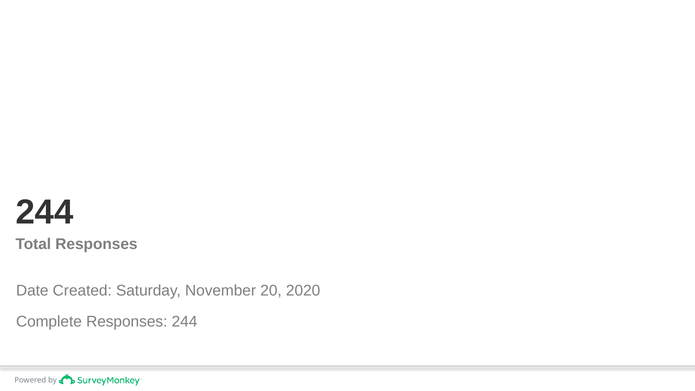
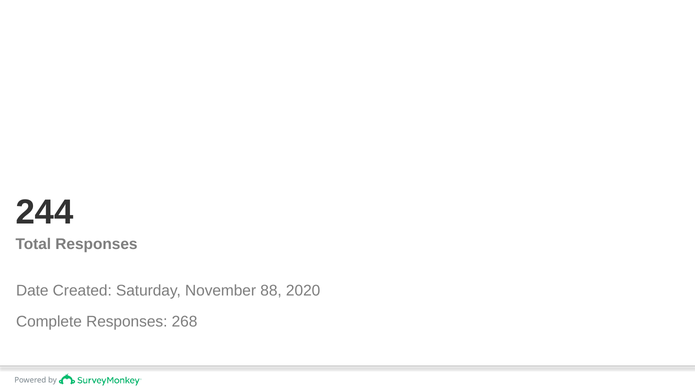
20: 20 -> 88 (271, 290)
Responses 244: 244 -> 268 (185, 321)
